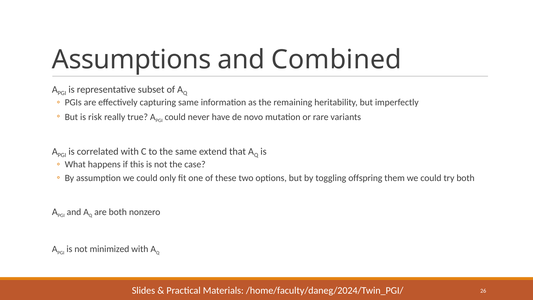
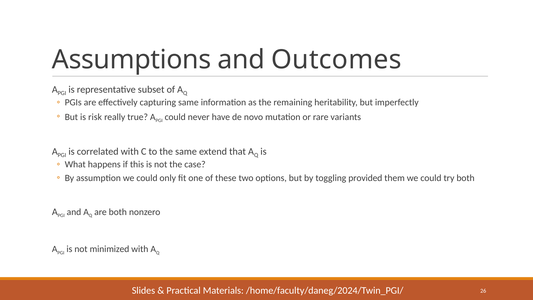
Combined: Combined -> Outcomes (336, 60)
offspring: offspring -> provided (365, 178)
